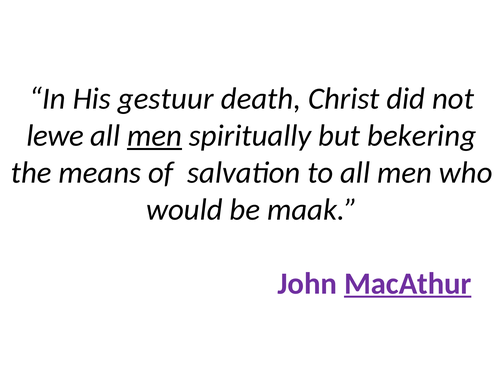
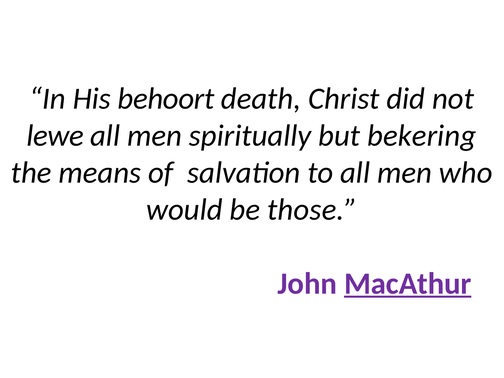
gestuur: gestuur -> behoort (166, 99)
men underline: present -> none (155, 136)
maak: maak -> those (312, 210)
